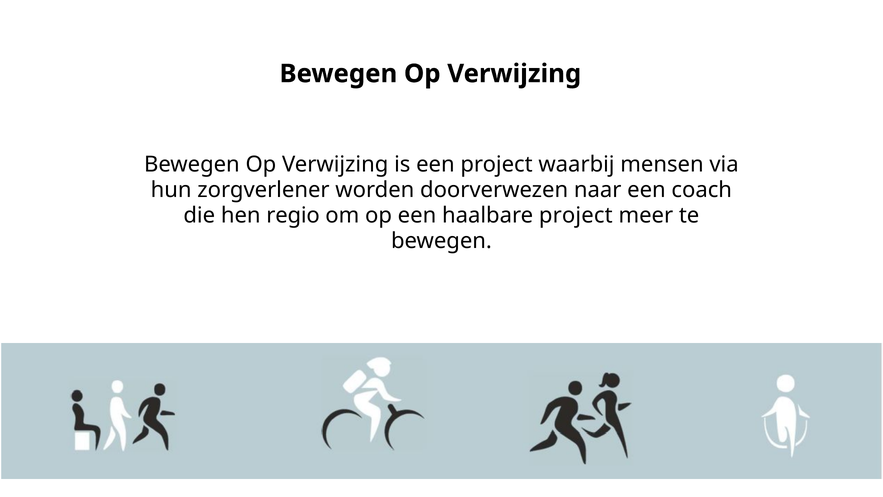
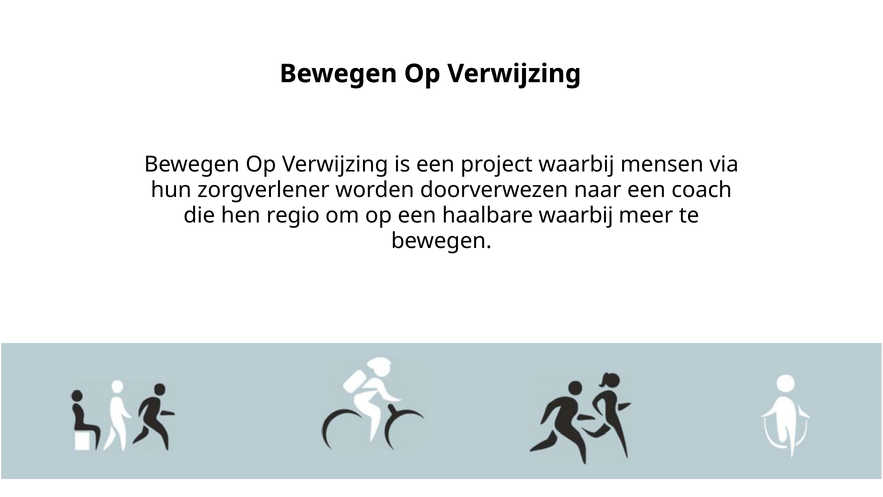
haalbare project: project -> waarbij (576, 215)
